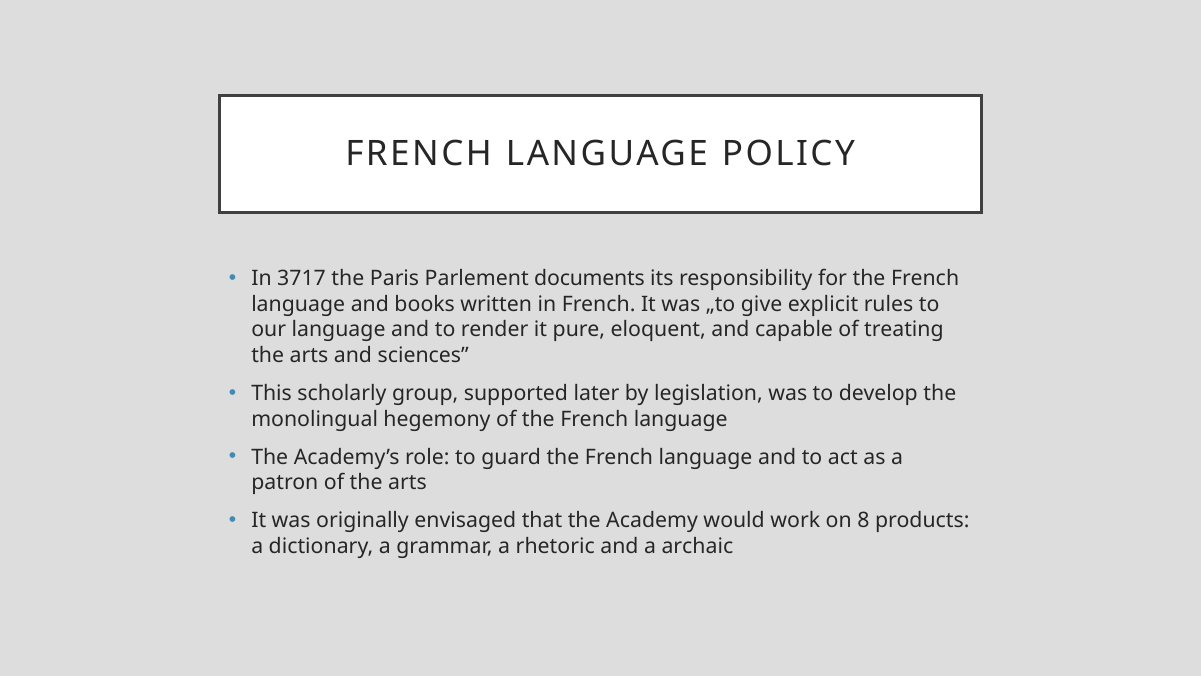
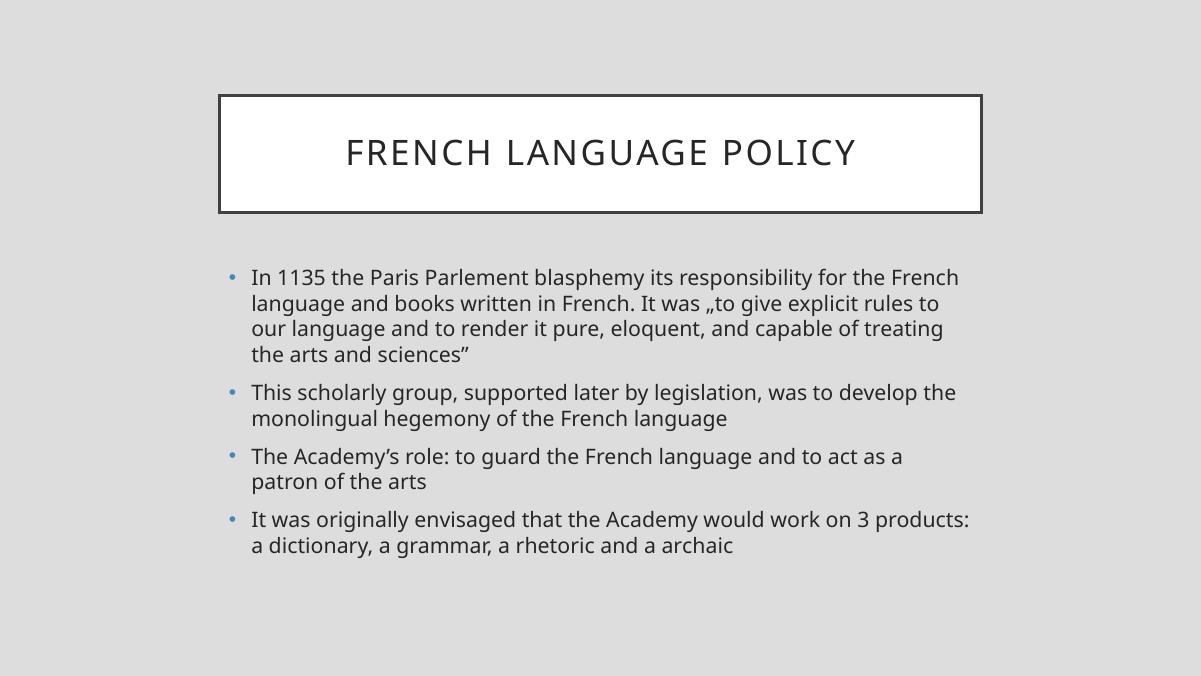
3717: 3717 -> 1135 (302, 279)
documents: documents -> blasphemy (589, 279)
8: 8 -> 3 (863, 520)
